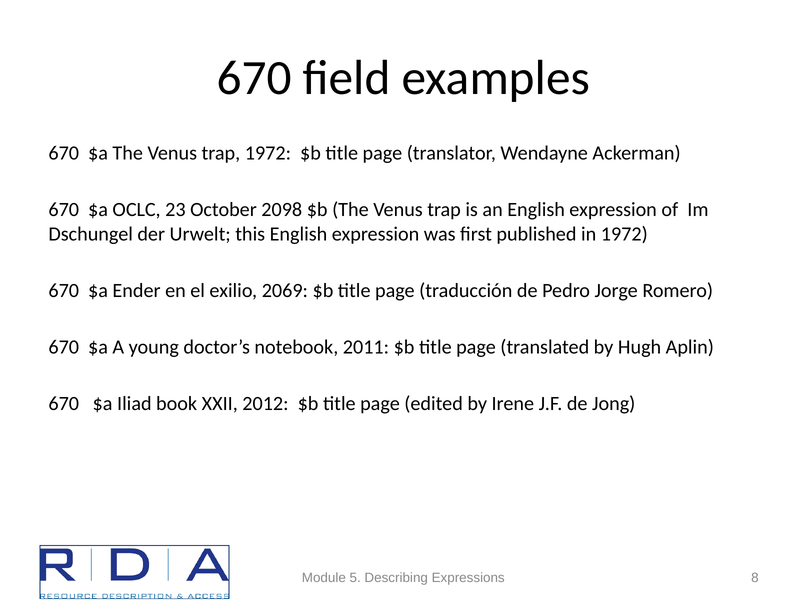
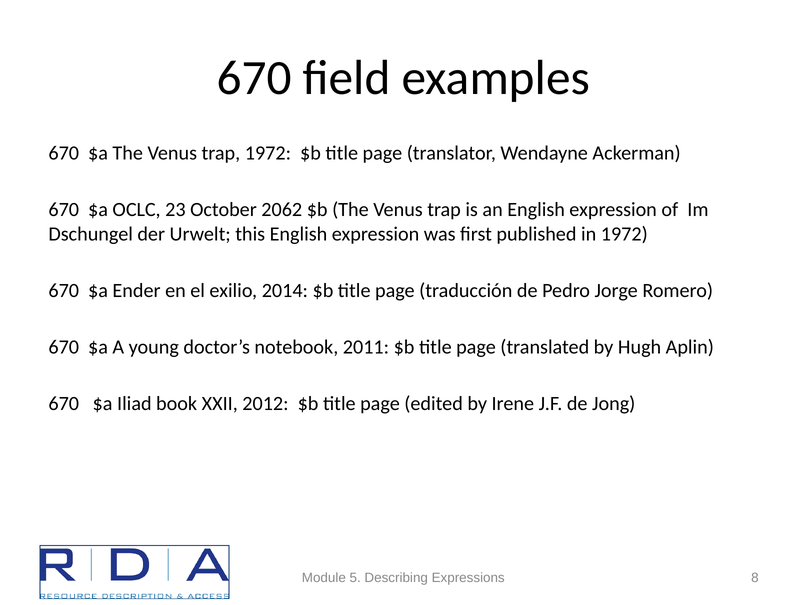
2098: 2098 -> 2062 (282, 210)
2069: 2069 -> 2014 (285, 291)
